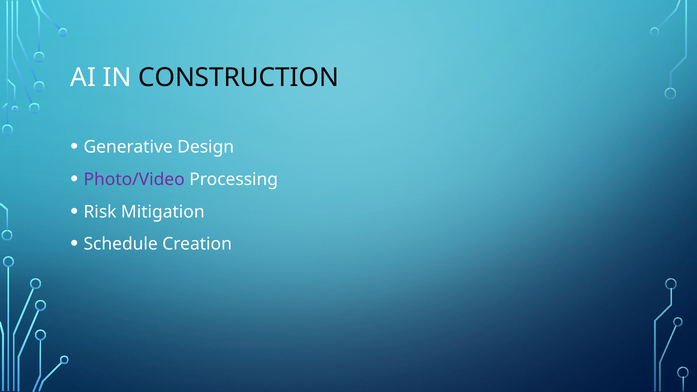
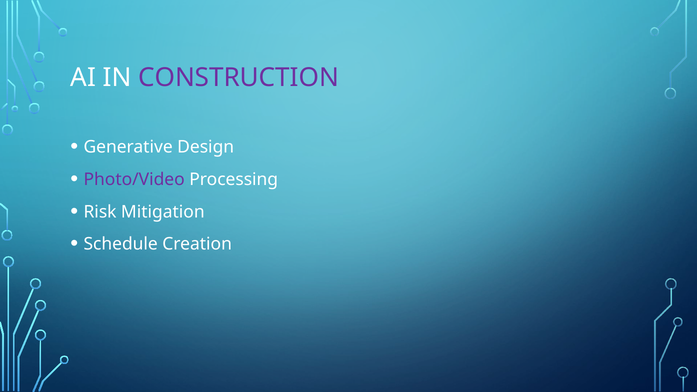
CONSTRUCTION colour: black -> purple (239, 77)
